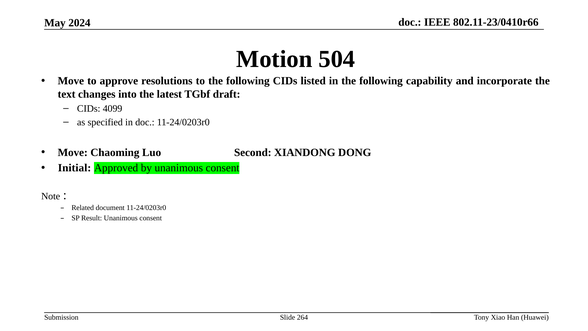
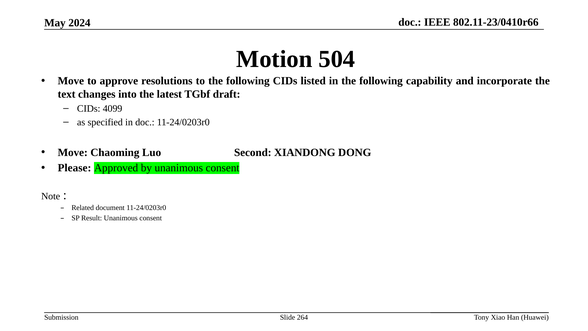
Initial: Initial -> Please (75, 168)
